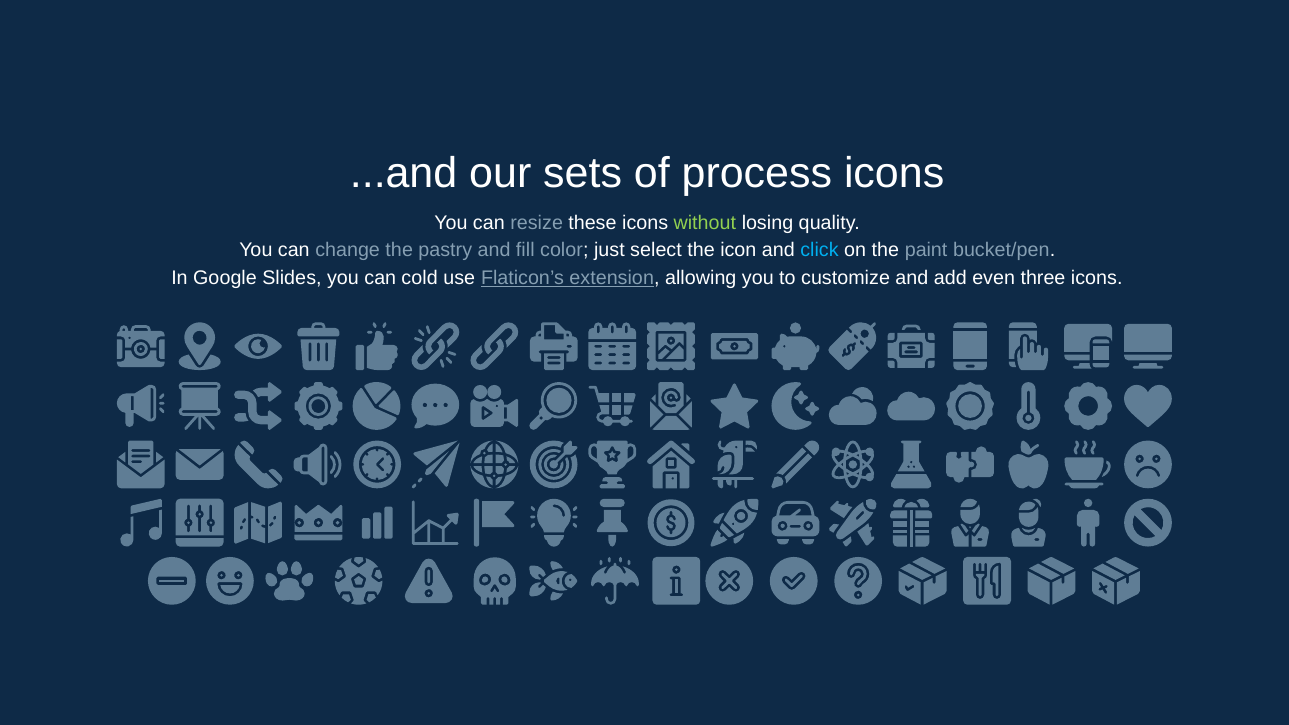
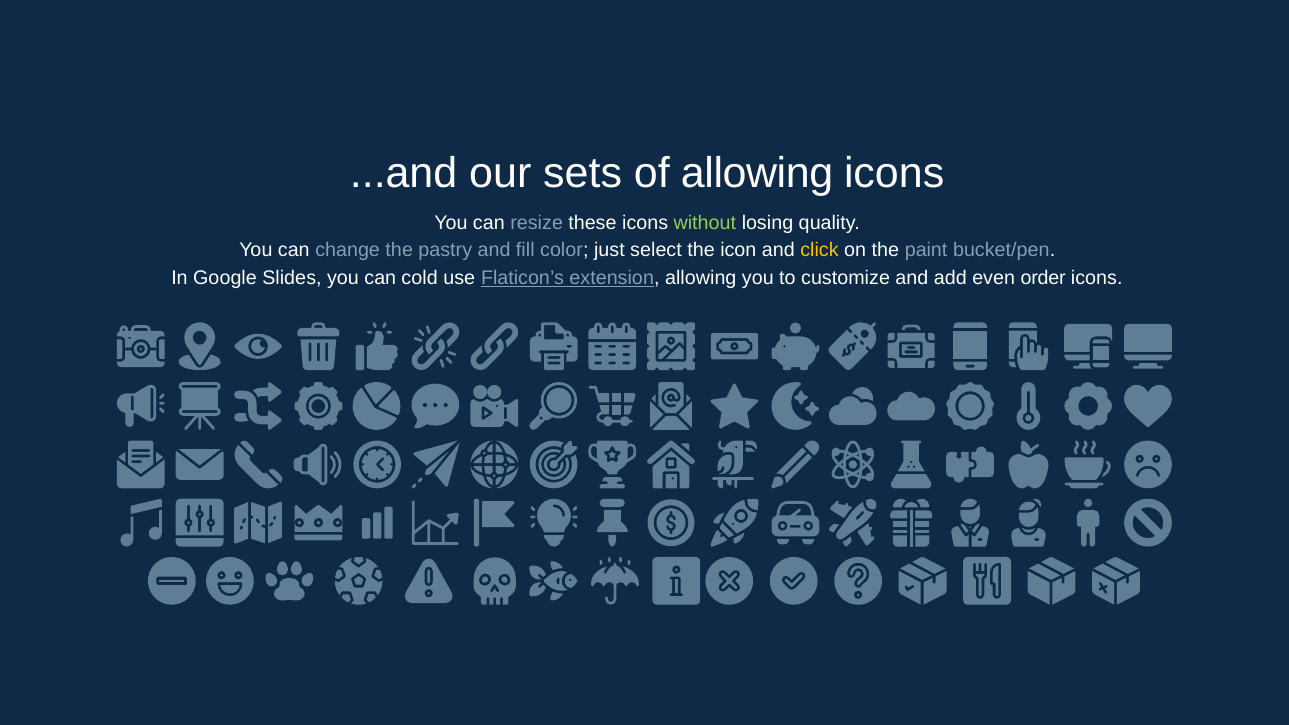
of process: process -> allowing (757, 173)
click colour: light blue -> yellow (819, 250)
three: three -> order (1043, 278)
